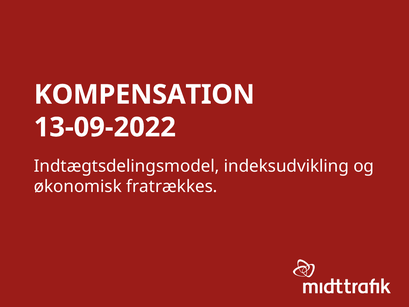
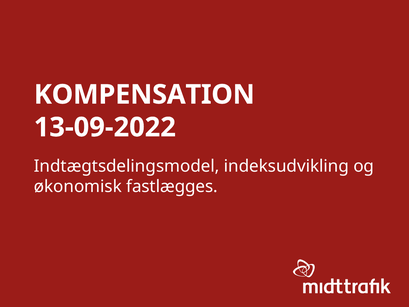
fratrækkes: fratrækkes -> fastlægges (172, 186)
